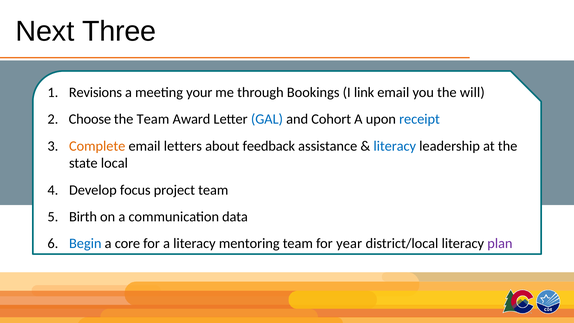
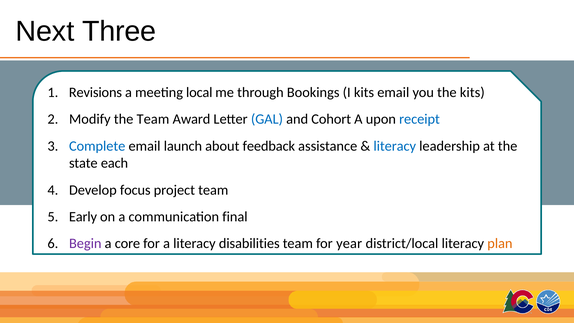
your: your -> local (199, 92)
I link: link -> kits (364, 92)
the will: will -> kits (472, 92)
Choose: Choose -> Modify (90, 119)
Complete colour: orange -> blue (97, 146)
letters: letters -> launch (183, 146)
local: local -> each (114, 163)
Birth: Birth -> Early (83, 217)
data: data -> final (235, 217)
Begin colour: blue -> purple (85, 244)
mentoring: mentoring -> disabilities (249, 244)
plan colour: purple -> orange (500, 244)
